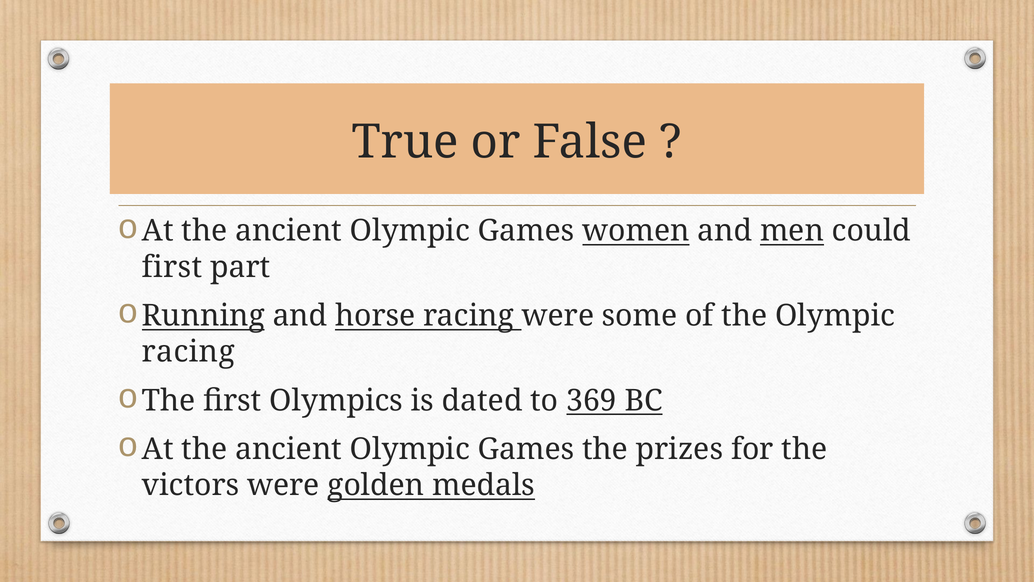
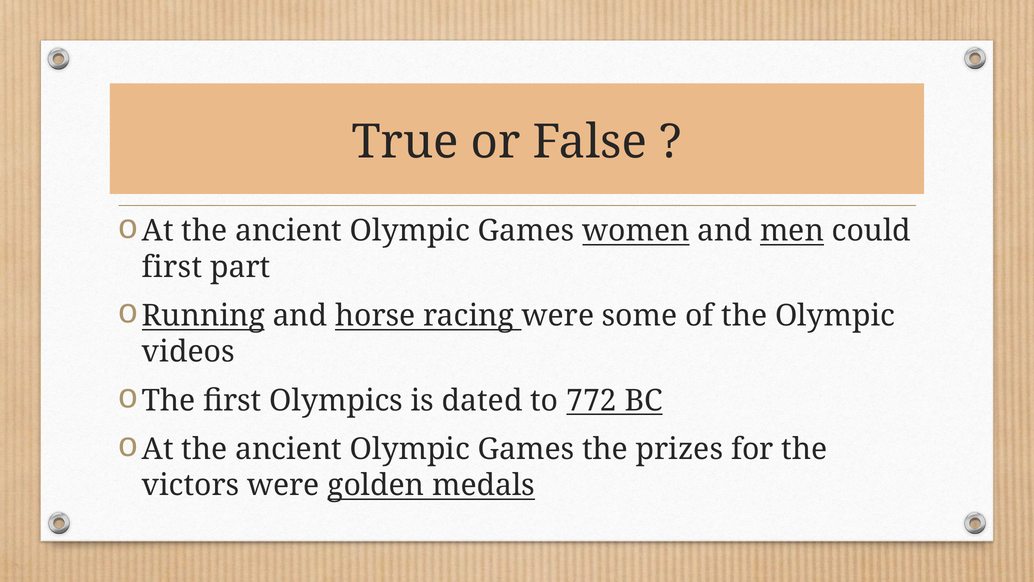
racing: racing -> videos (188, 352)
369: 369 -> 772 (592, 400)
